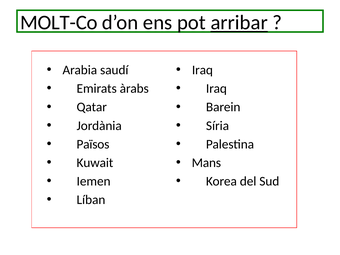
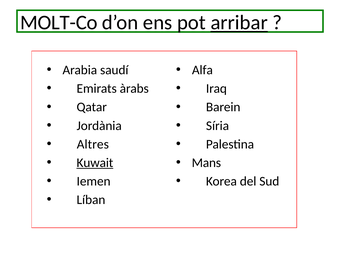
Iraq: Iraq -> Alfa (202, 70)
Països: Països -> Altres (93, 144)
Kuwait underline: none -> present (95, 163)
